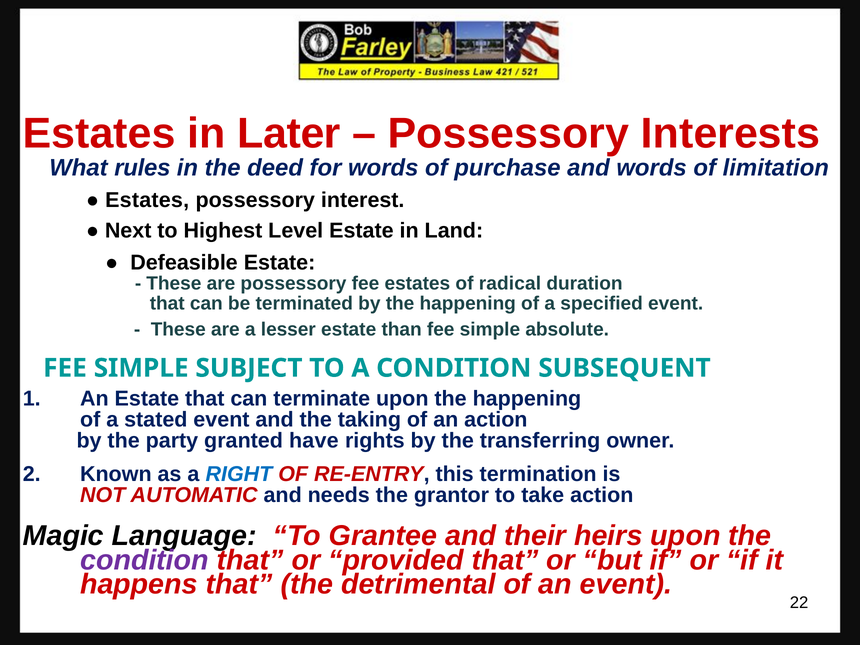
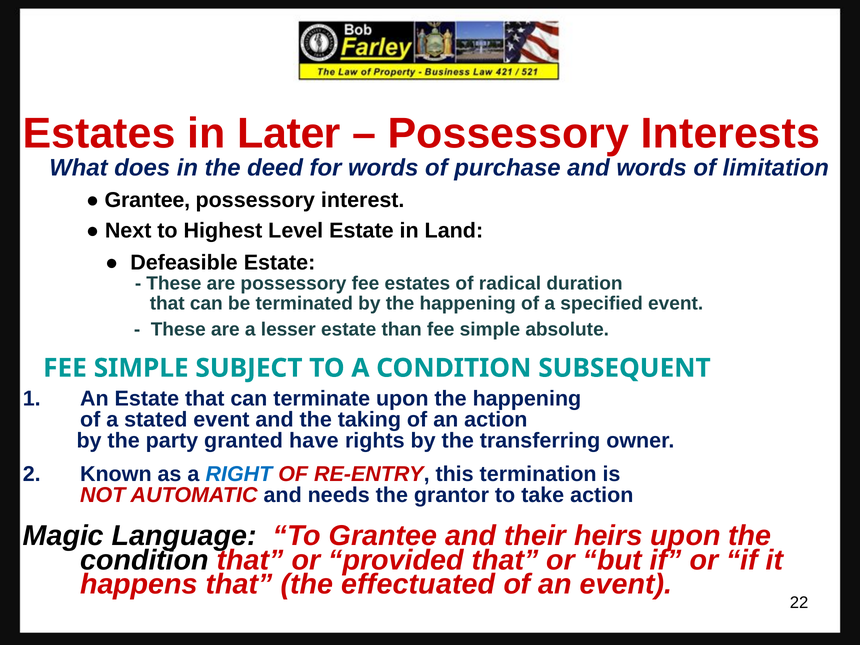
rules: rules -> does (142, 168)
Estates: Estates -> Grantee (147, 200)
condition colour: purple -> black (145, 560)
detrimental: detrimental -> effectuated (418, 584)
